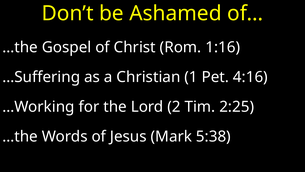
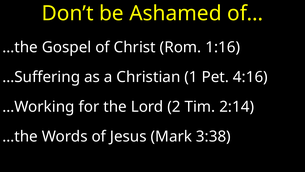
2:25: 2:25 -> 2:14 (237, 106)
5:38: 5:38 -> 3:38 (213, 136)
